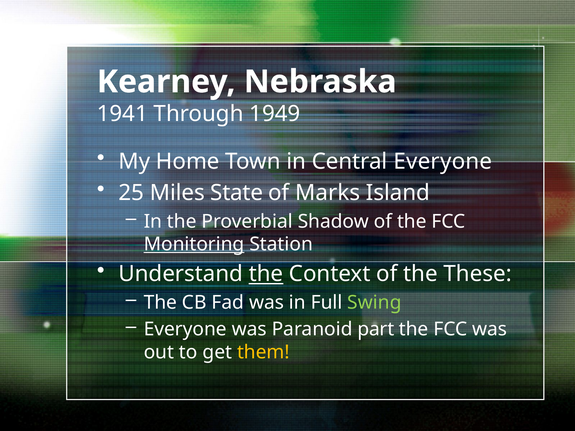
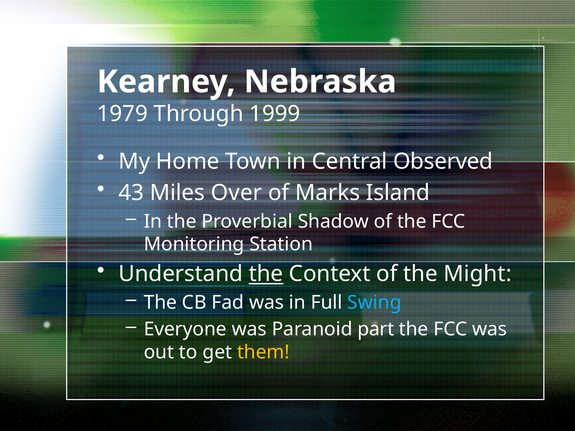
1941: 1941 -> 1979 (122, 114)
1949: 1949 -> 1999 (275, 114)
Central Everyone: Everyone -> Observed (443, 162)
25: 25 -> 43 (131, 193)
State: State -> Over (236, 193)
Monitoring underline: present -> none (194, 244)
These: These -> Might (478, 274)
Swing colour: light green -> light blue (374, 303)
